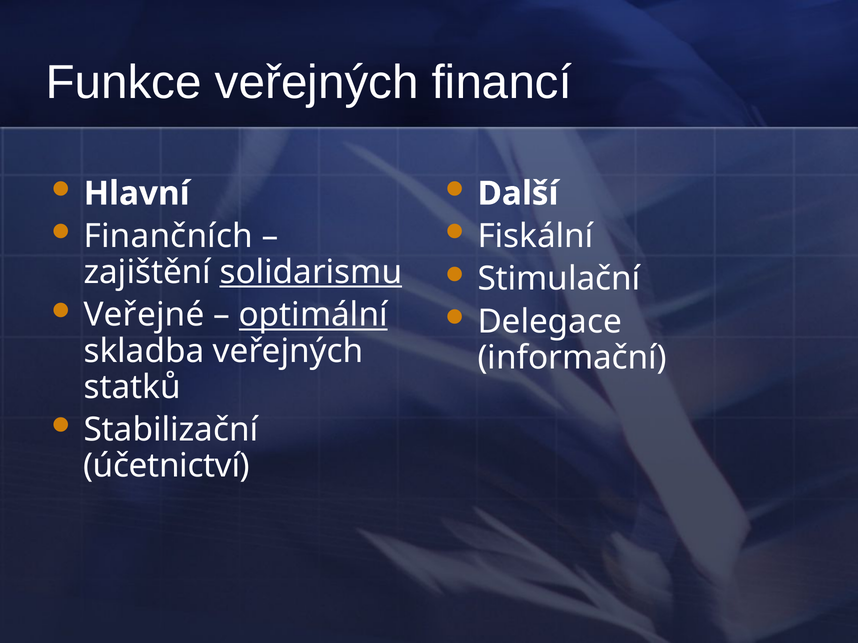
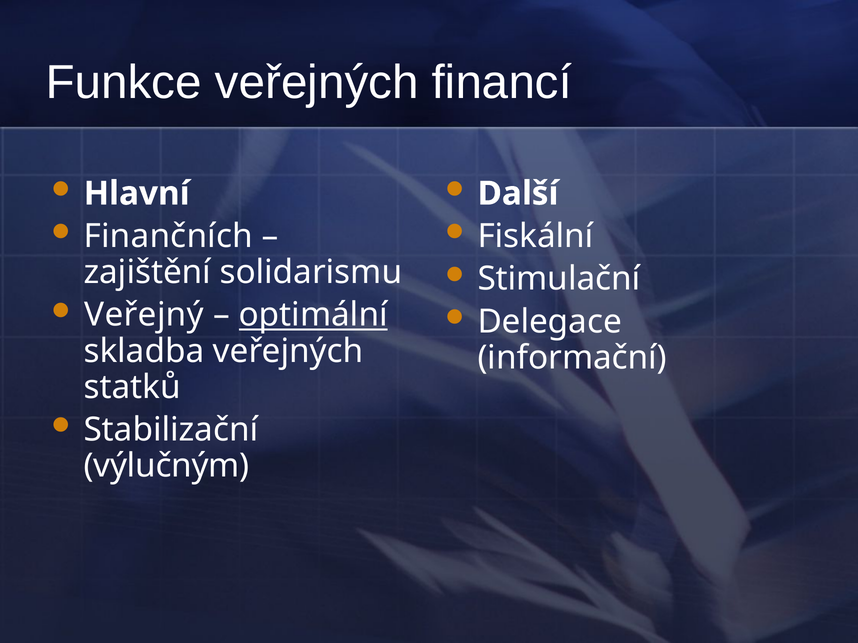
solidarismu underline: present -> none (311, 272)
Veřejné: Veřejné -> Veřejný (144, 315)
účetnictví: účetnictví -> výlučným (166, 466)
